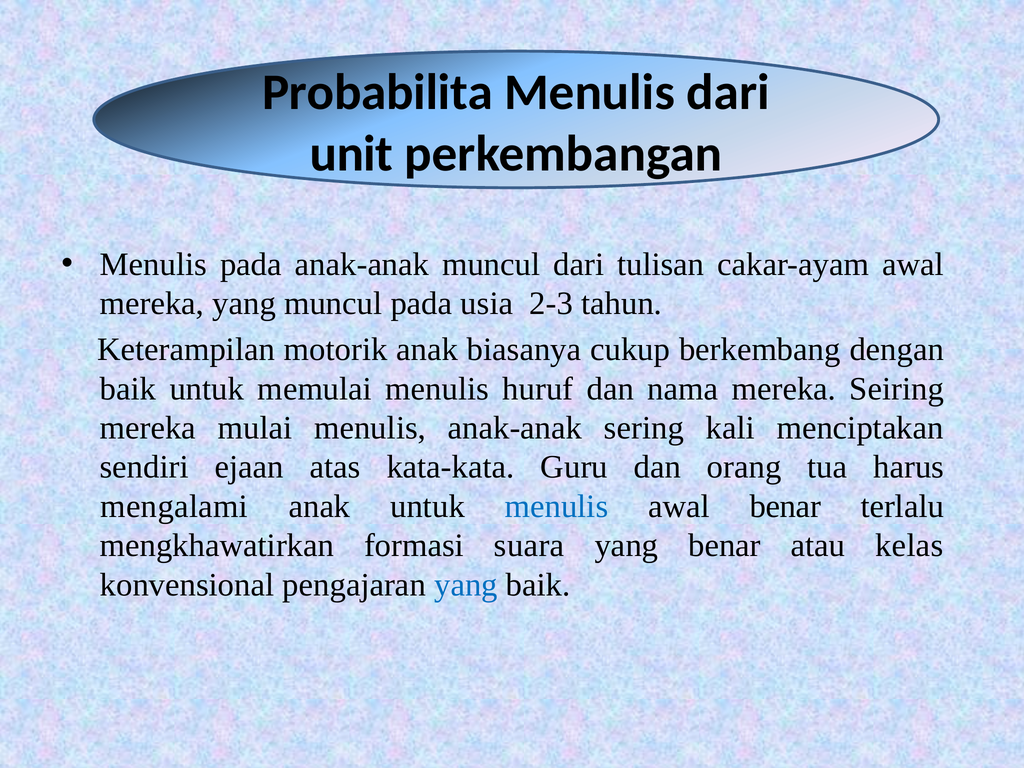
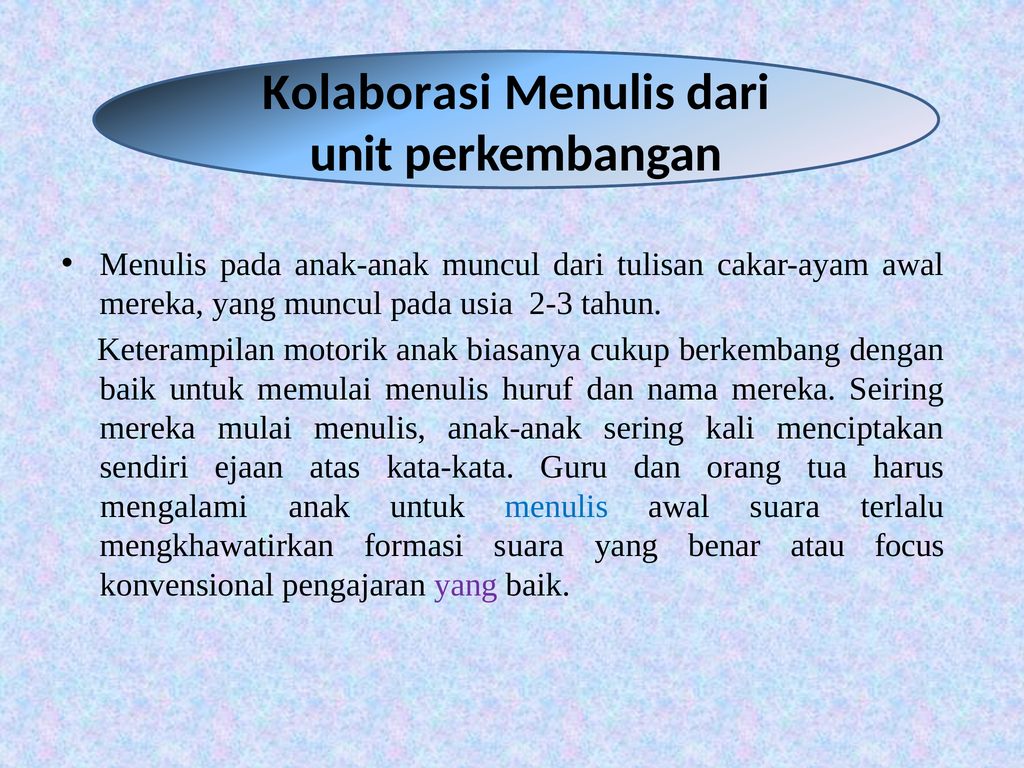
Probabilita: Probabilita -> Kolaborasi (377, 92)
awal benar: benar -> suara (785, 506)
kelas: kelas -> focus (910, 546)
yang colour: blue -> purple (466, 585)
